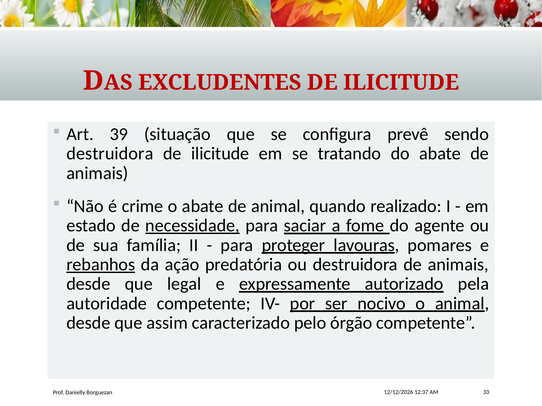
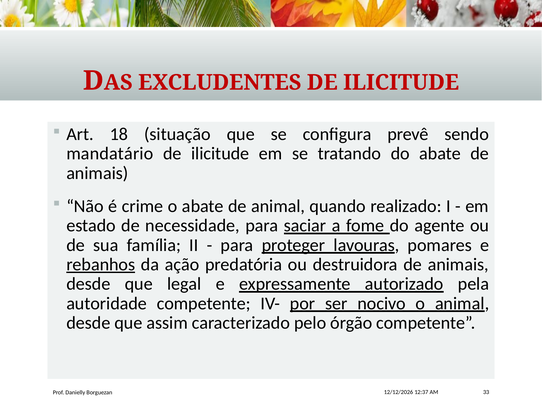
39: 39 -> 18 (119, 134)
destruidora: destruidora -> mandatário (110, 154)
necessidade underline: present -> none (193, 226)
